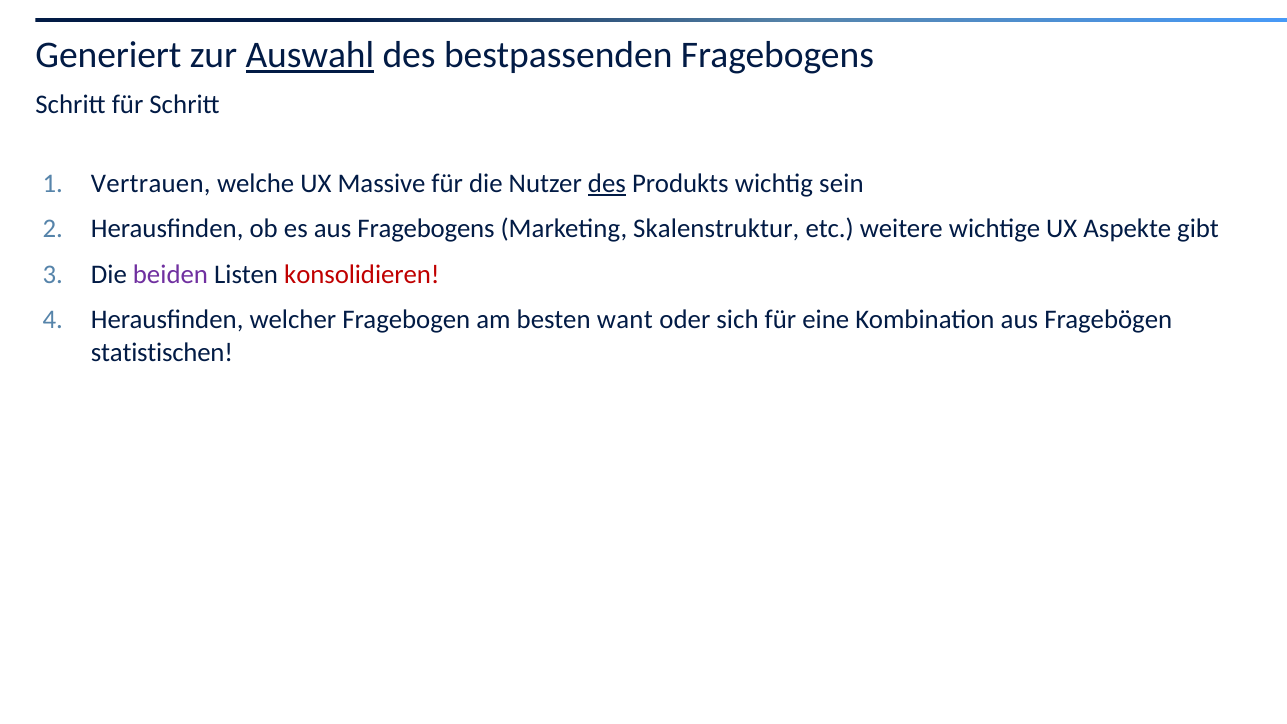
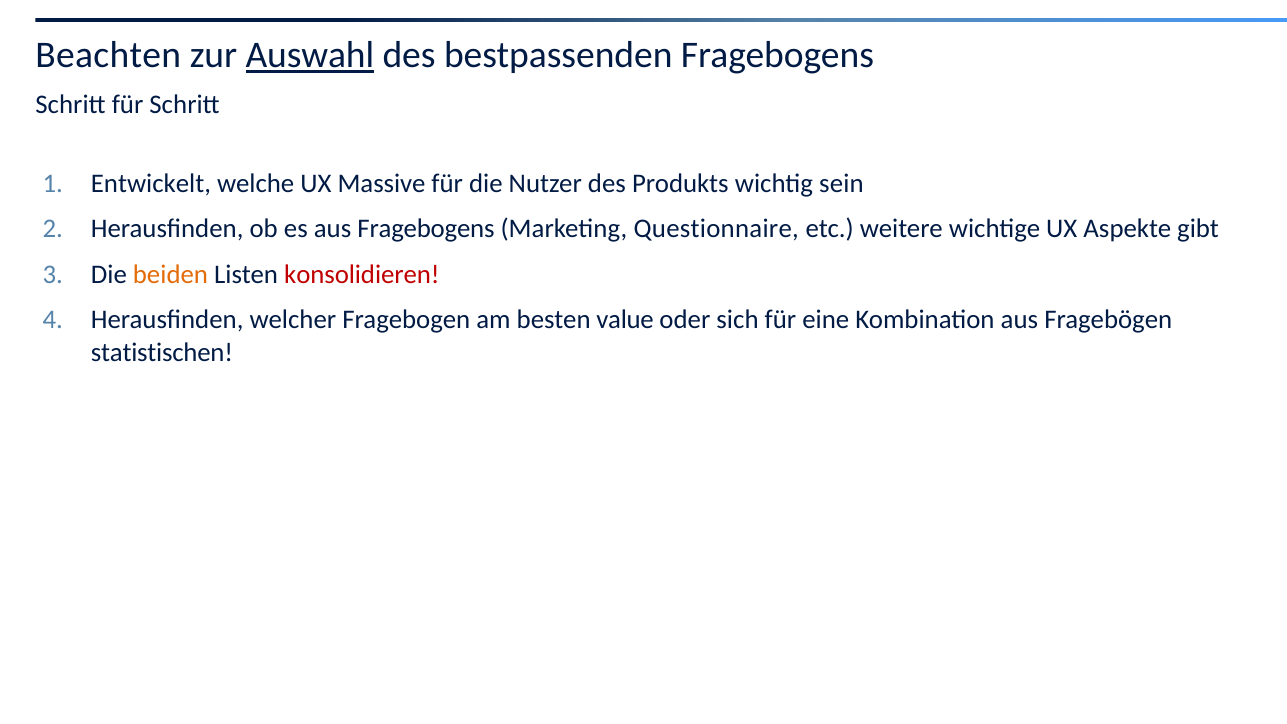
Generiert: Generiert -> Beachten (108, 55)
Vertrauen: Vertrauen -> Entwickelt (151, 183)
des underline: present -> none (607, 183)
Skalenstruktur: Skalenstruktur -> Questionnaire (716, 229)
beiden colour: purple -> orange (170, 274)
want: want -> value (625, 320)
